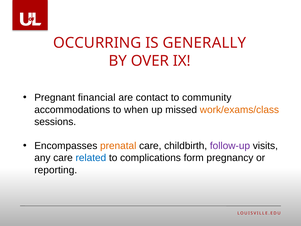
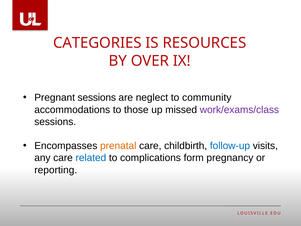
OCCURRING: OCCURRING -> CATEGORIES (97, 43)
GENERALLY: GENERALLY -> RESOURCES (204, 43)
Pregnant financial: financial -> sessions (97, 98)
contact: contact -> neglect (152, 98)
when: when -> those (136, 110)
work/exams/class colour: orange -> purple (239, 110)
follow-up colour: purple -> blue (230, 146)
